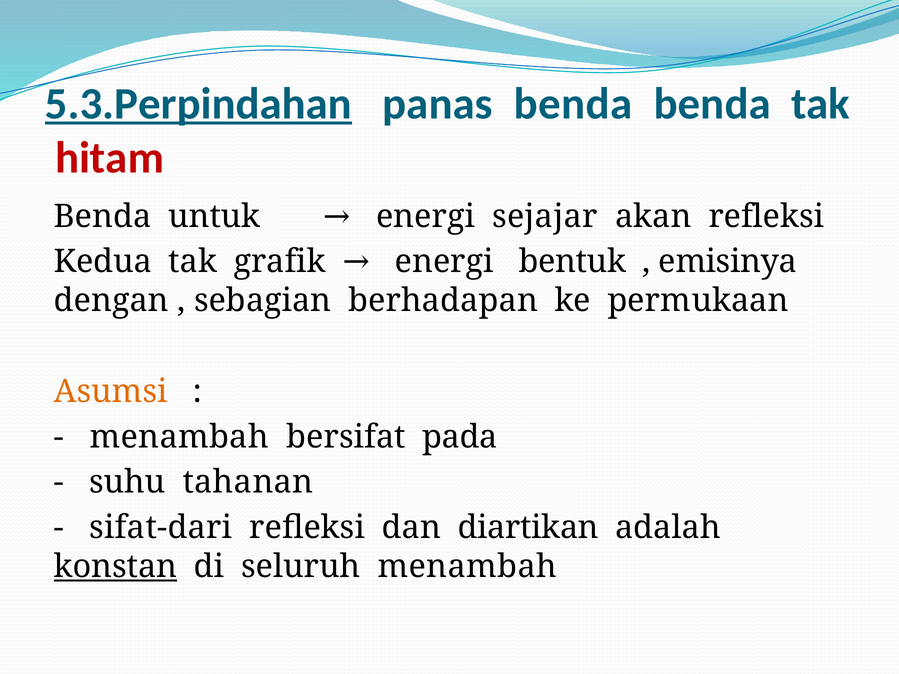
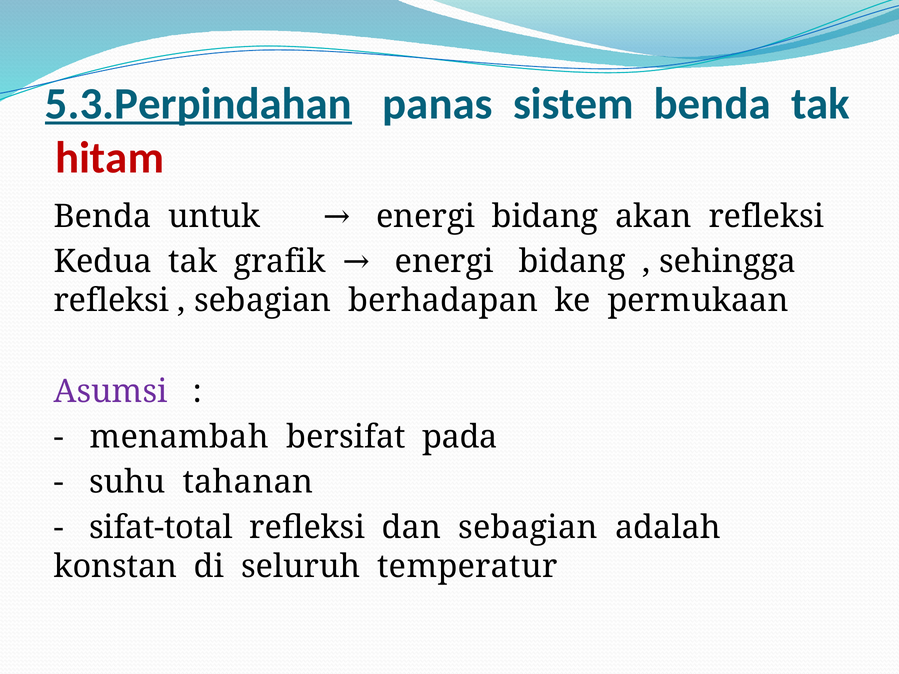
panas benda: benda -> sistem (573, 104)
sejajar: sejajar -> bidang (545, 216)
bentuk: bentuk -> bidang (572, 262)
emisinya: emisinya -> sehingga (728, 262)
dengan: dengan -> refleksi (111, 301)
Asumsi colour: orange -> purple (111, 392)
sifat-dari: sifat-dari -> sifat-total (161, 528)
dan diartikan: diartikan -> sebagian (528, 528)
konstan underline: present -> none (115, 567)
seluruh menambah: menambah -> temperatur (467, 567)
